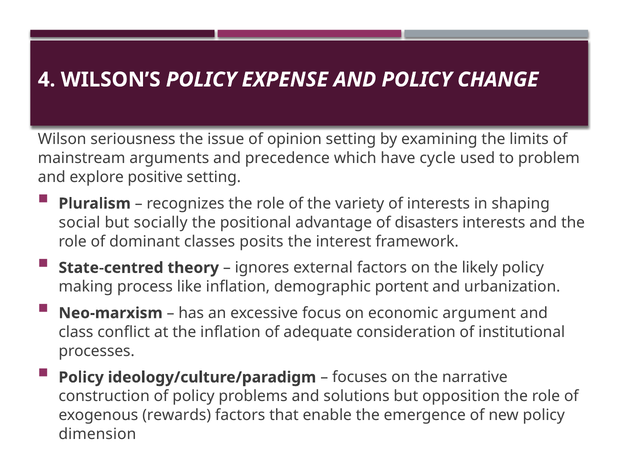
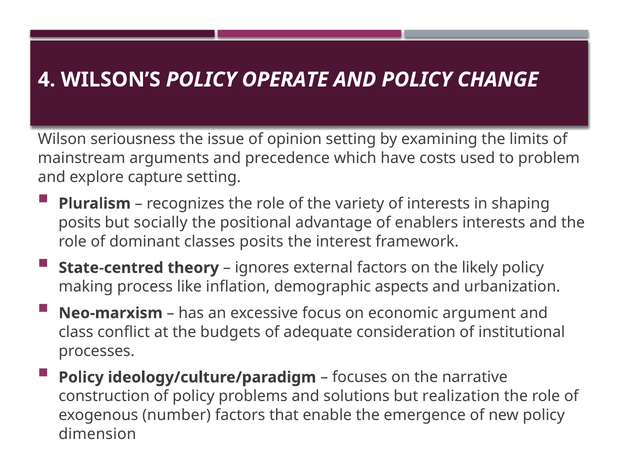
EXPENSE: EXPENSE -> OPERATE (285, 80)
cycle: cycle -> costs (438, 158)
positive: positive -> capture (155, 177)
social: social -> posits (80, 223)
disasters: disasters -> enablers (426, 223)
portent: portent -> aspects (402, 287)
the inflation: inflation -> budgets (230, 332)
opposition: opposition -> realization (461, 397)
rewards: rewards -> number (177, 415)
